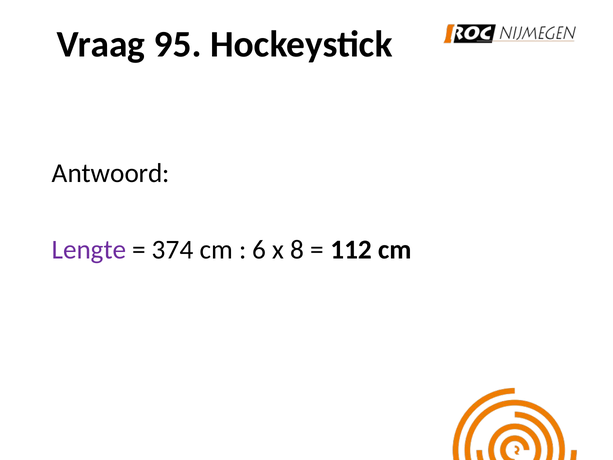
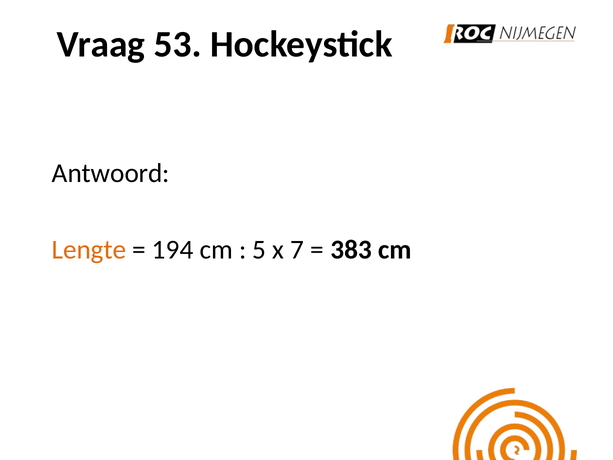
95: 95 -> 53 (178, 44)
Lengte colour: purple -> orange (89, 249)
374: 374 -> 194 (173, 249)
6: 6 -> 5 (259, 249)
8: 8 -> 7 (297, 249)
112: 112 -> 383 (351, 249)
